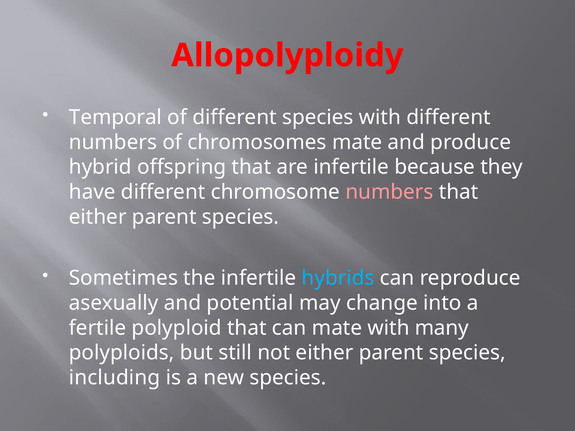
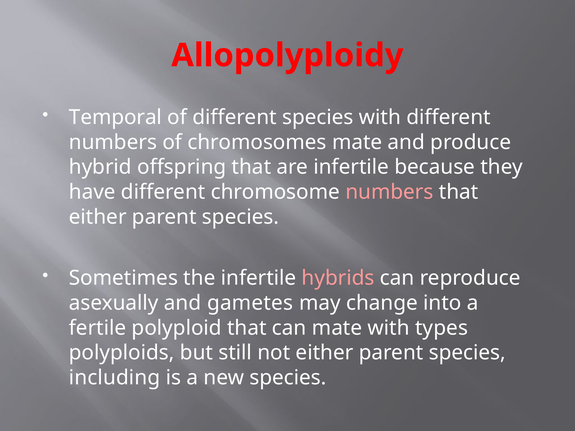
hybrids colour: light blue -> pink (338, 278)
potential: potential -> gametes (250, 303)
many: many -> types (442, 328)
